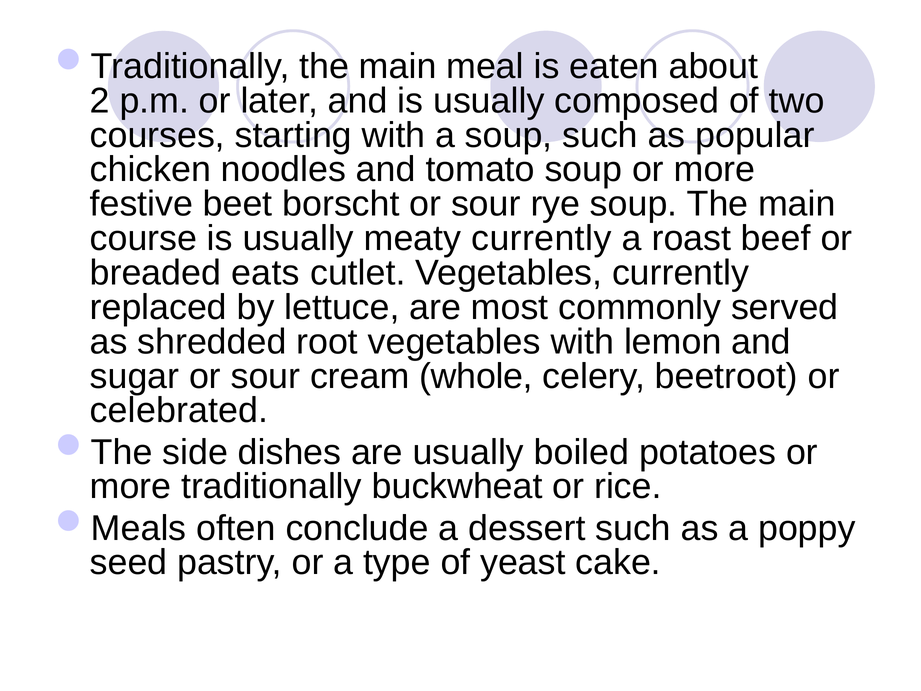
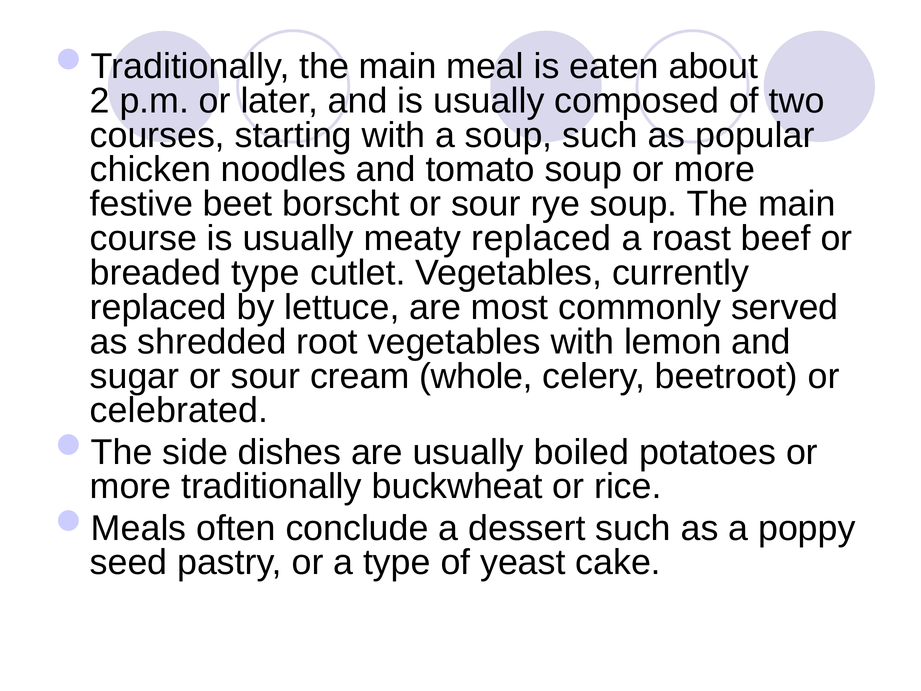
meaty currently: currently -> replaced (541, 238)
breaded eats: eats -> type (265, 273)
